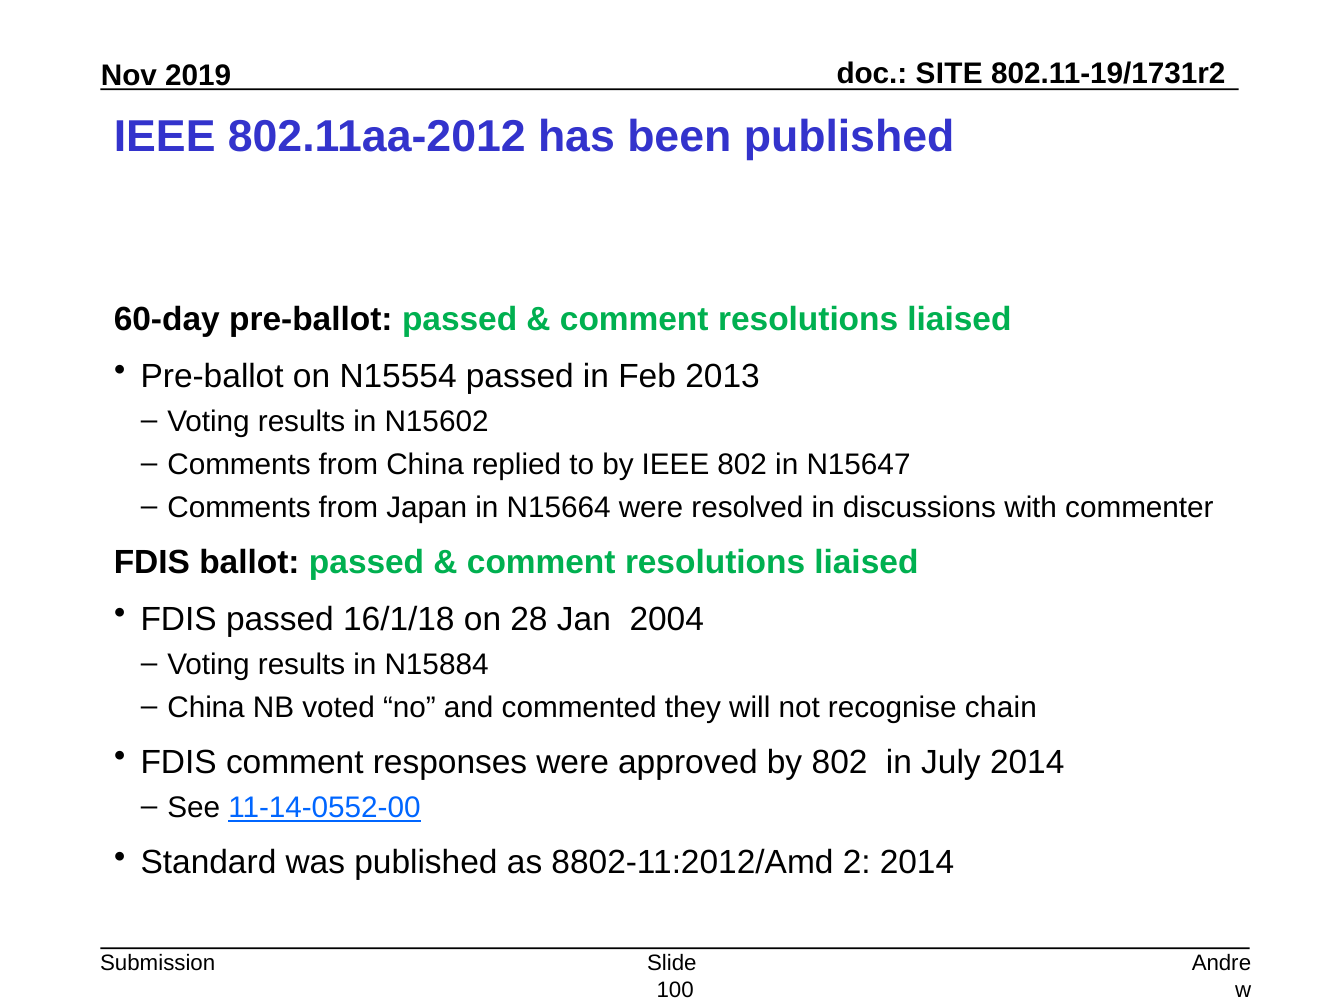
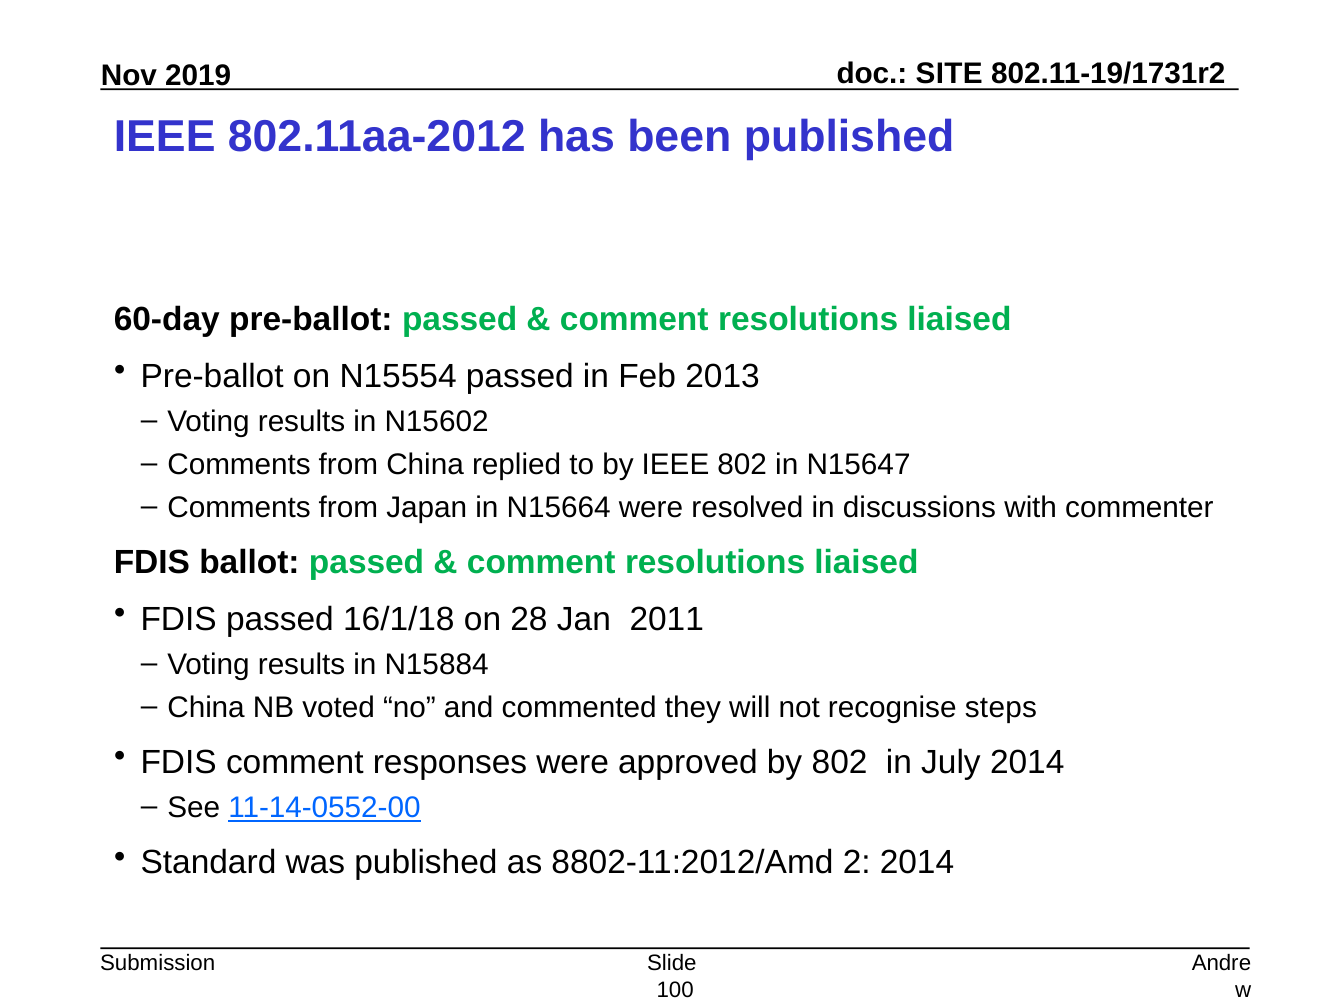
2004: 2004 -> 2011 (667, 619)
chain: chain -> steps (1001, 708)
